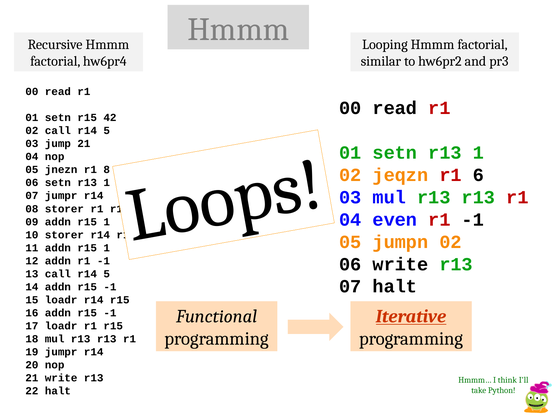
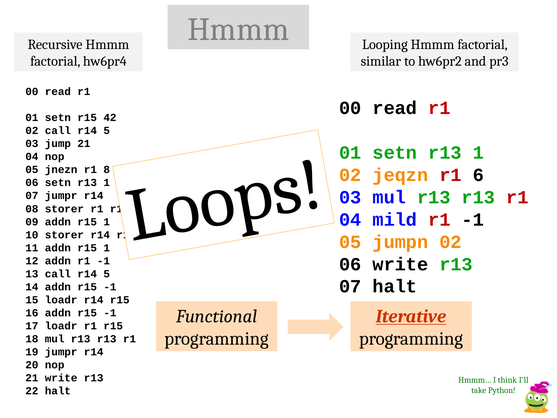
even: even -> mild (395, 219)
